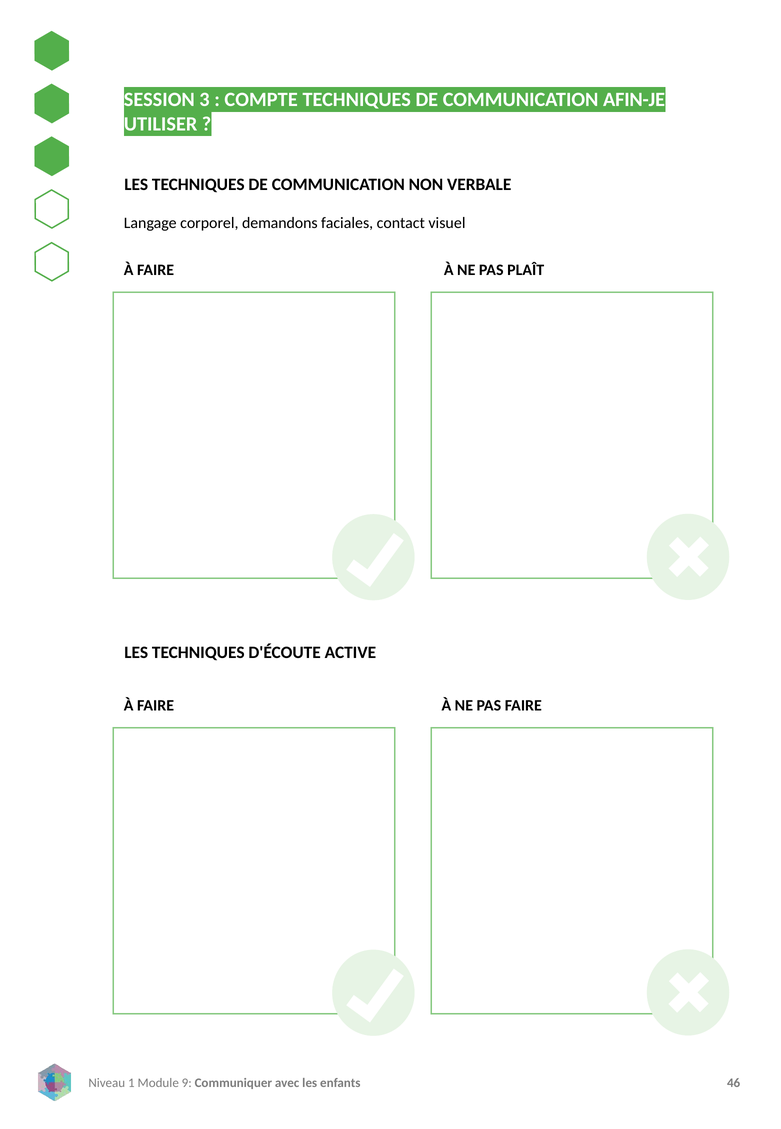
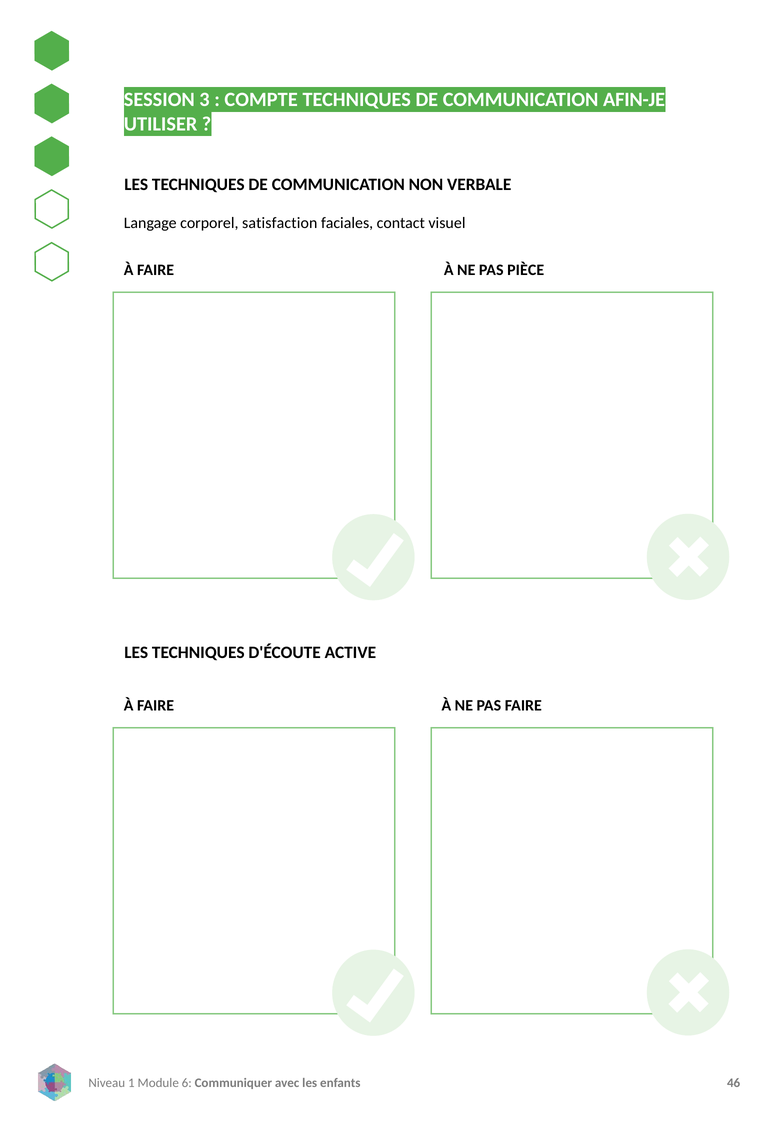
demandons: demandons -> satisfaction (280, 223)
PLAÎT: PLAÎT -> PIÈCE (526, 270)
9: 9 -> 6 (187, 1082)
